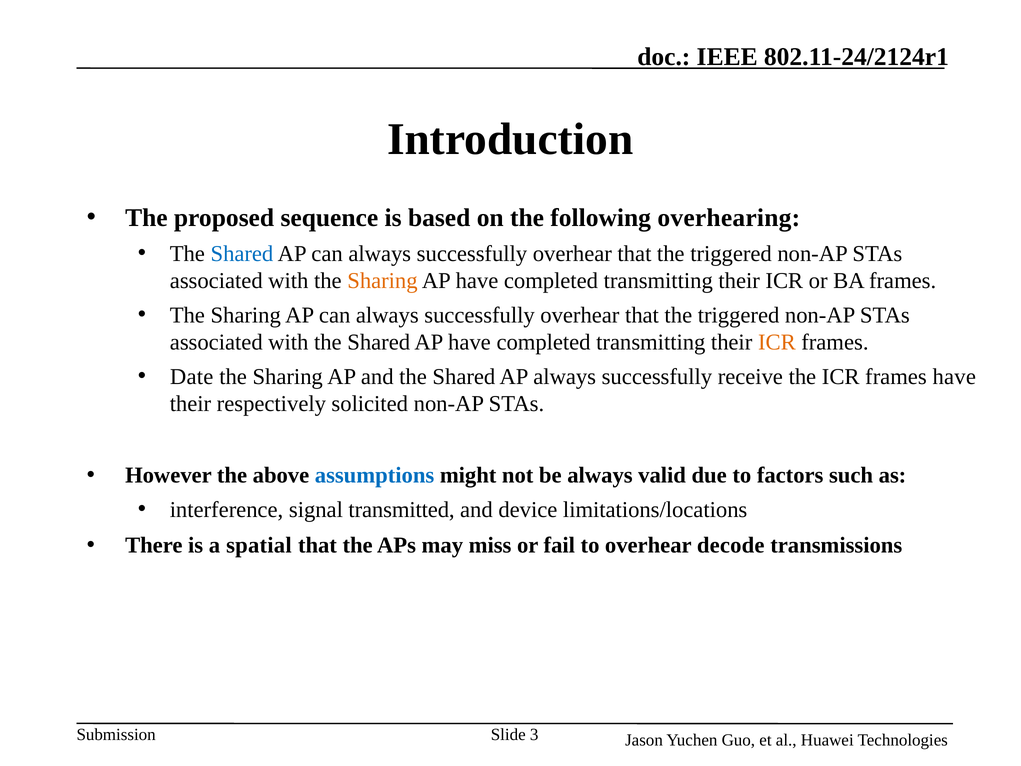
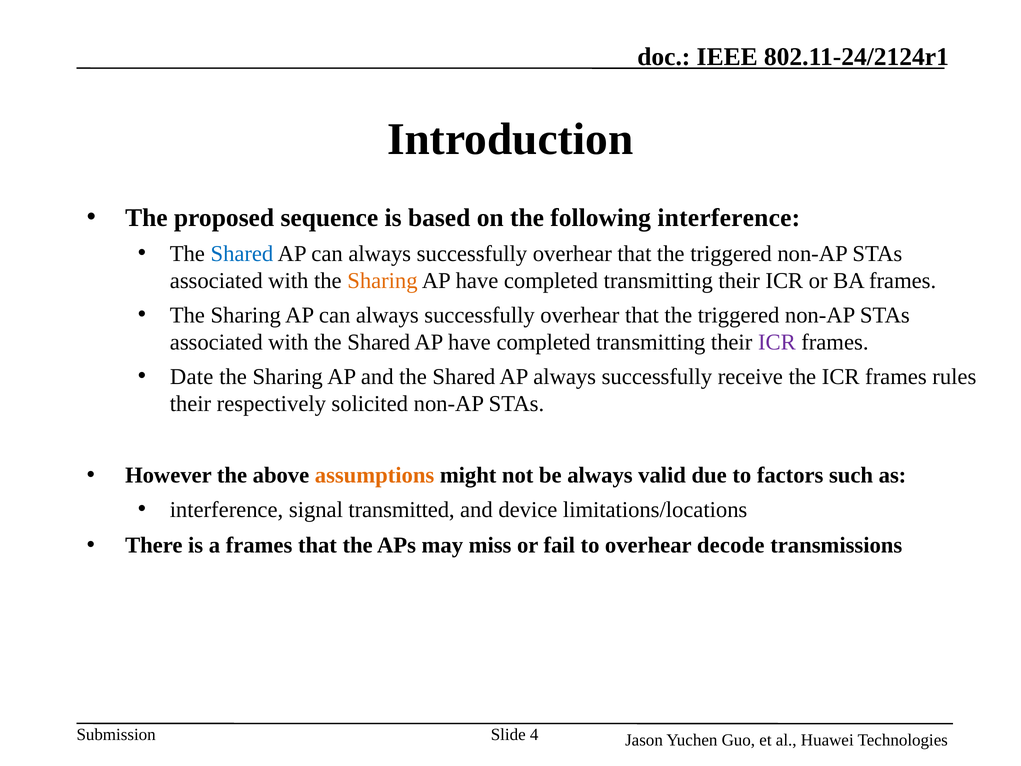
following overhearing: overhearing -> interference (729, 218)
ICR colour: orange -> purple (777, 342)
frames have: have -> rules (954, 377)
assumptions colour: blue -> orange (375, 475)
a spatial: spatial -> frames (259, 545)
3: 3 -> 4 (534, 734)
